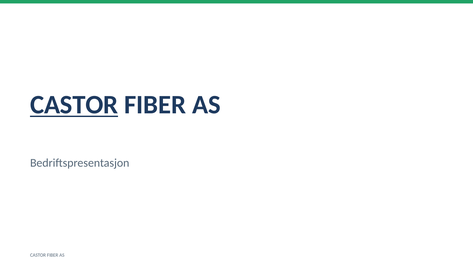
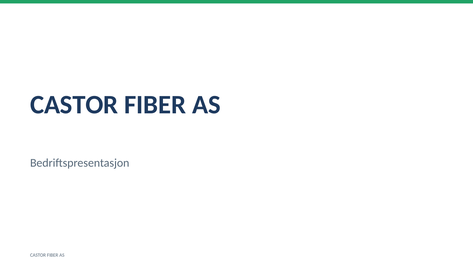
CASTOR underline: present -> none (74, 105)
